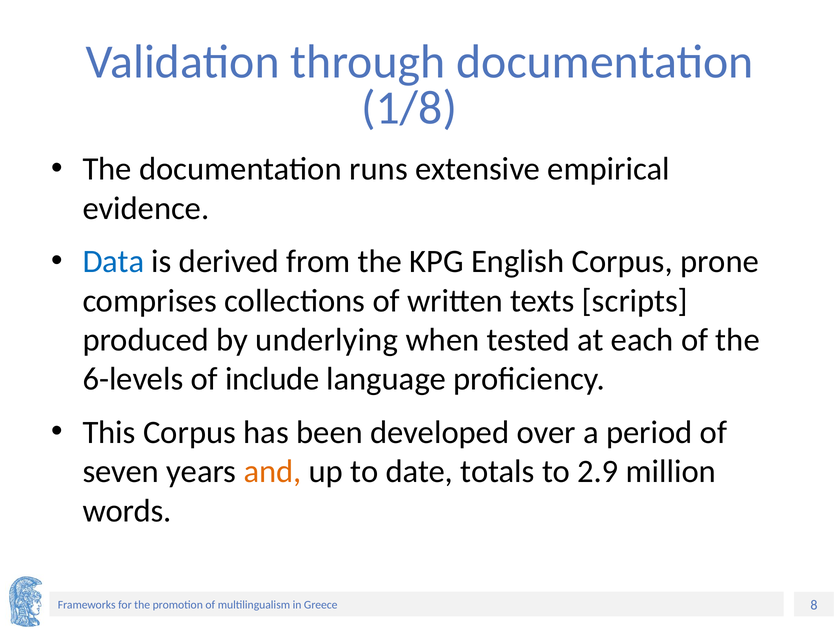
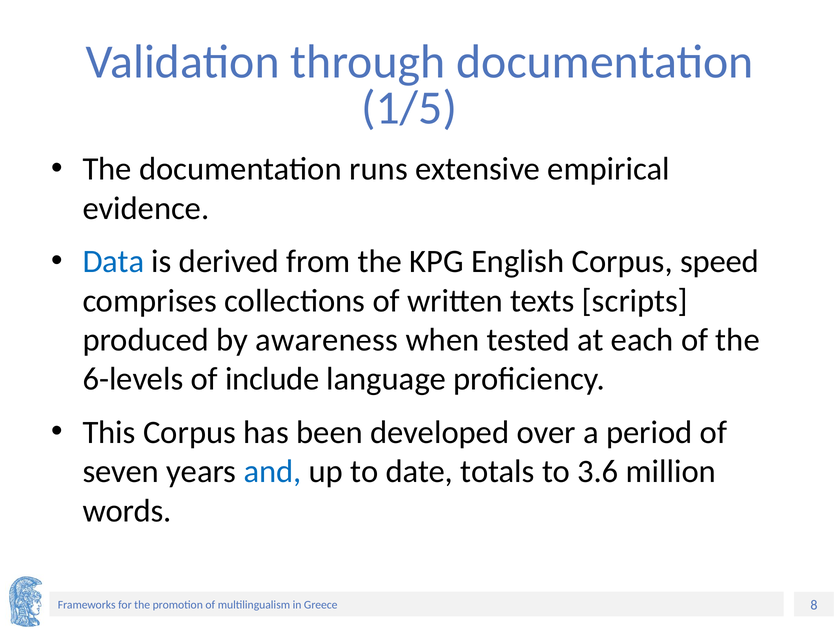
1/8: 1/8 -> 1/5 (409, 108)
prone: prone -> speed (720, 262)
underlying: underlying -> awareness (327, 340)
and colour: orange -> blue (273, 472)
2.9: 2.9 -> 3.6 (598, 472)
